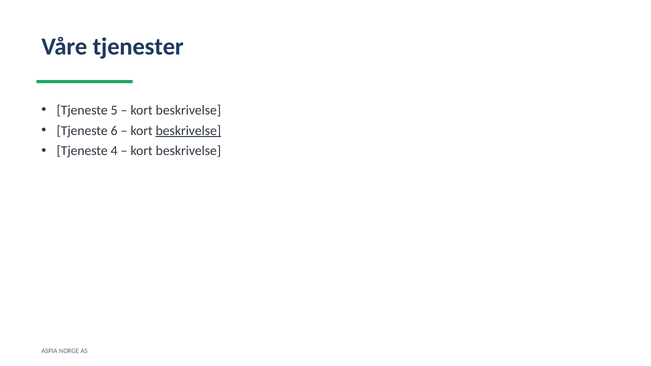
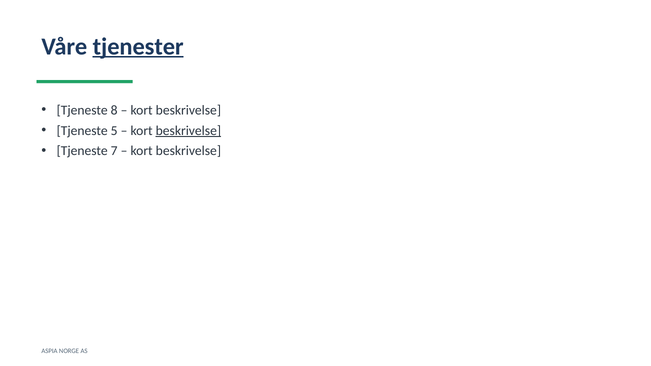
tjenester underline: none -> present (138, 46)
5: 5 -> 8 (114, 110)
6: 6 -> 5 (114, 131)
4: 4 -> 7 (114, 151)
